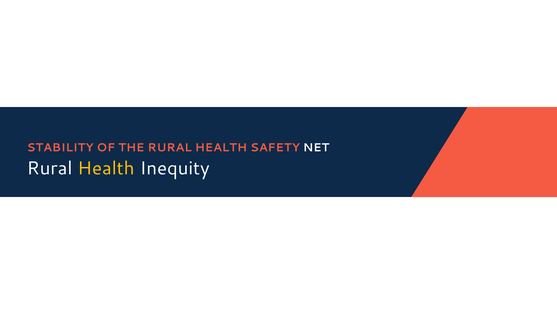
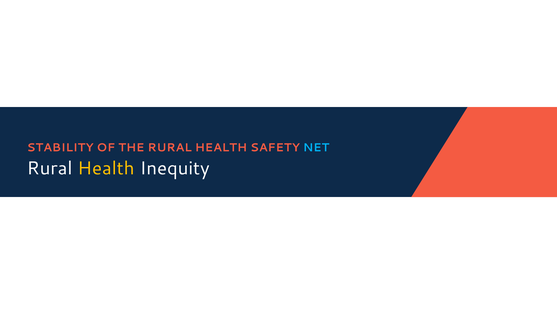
NET colour: white -> light blue (316, 147)
